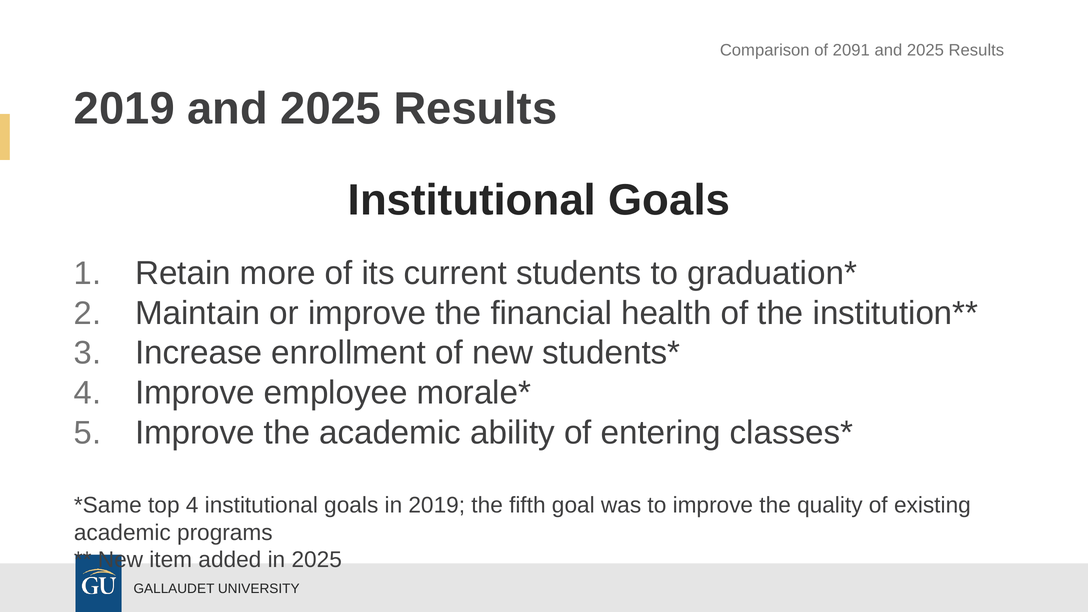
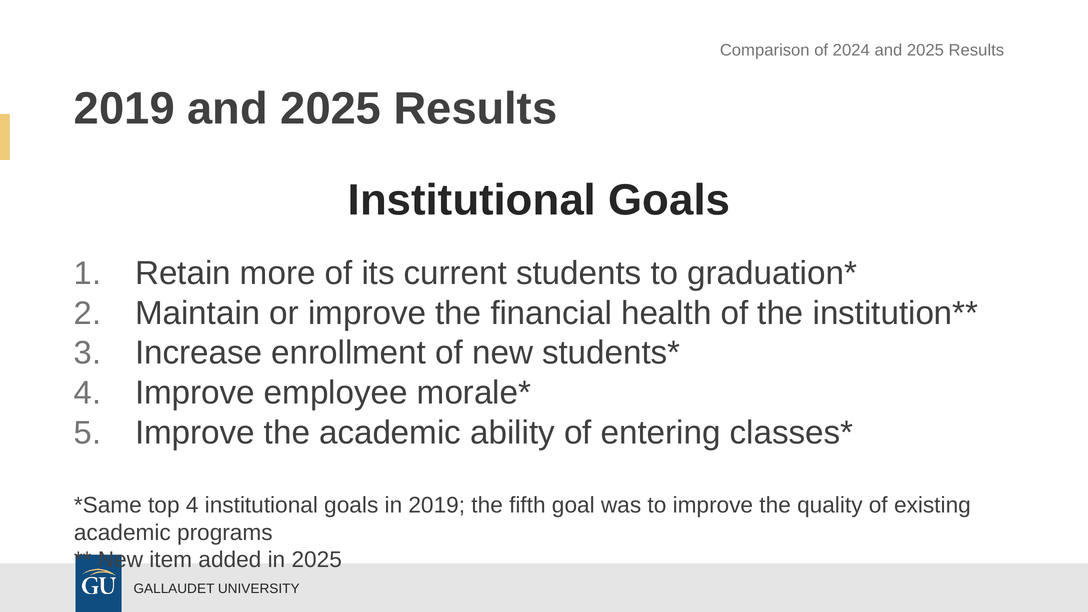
2091: 2091 -> 2024 (851, 51)
